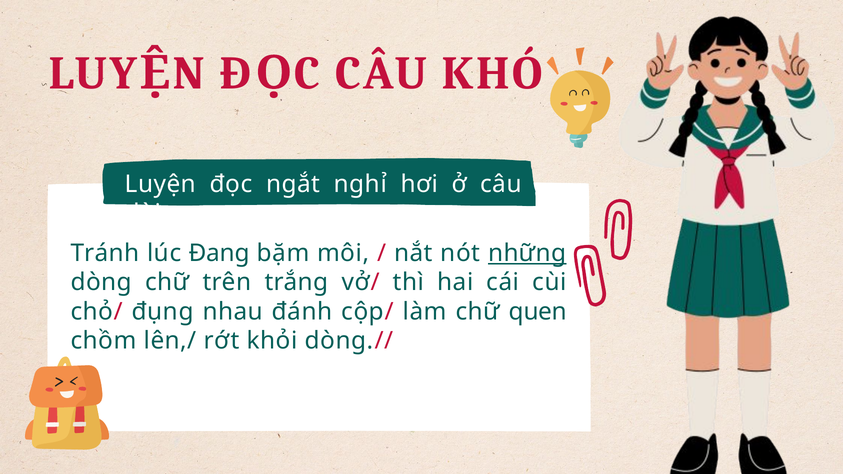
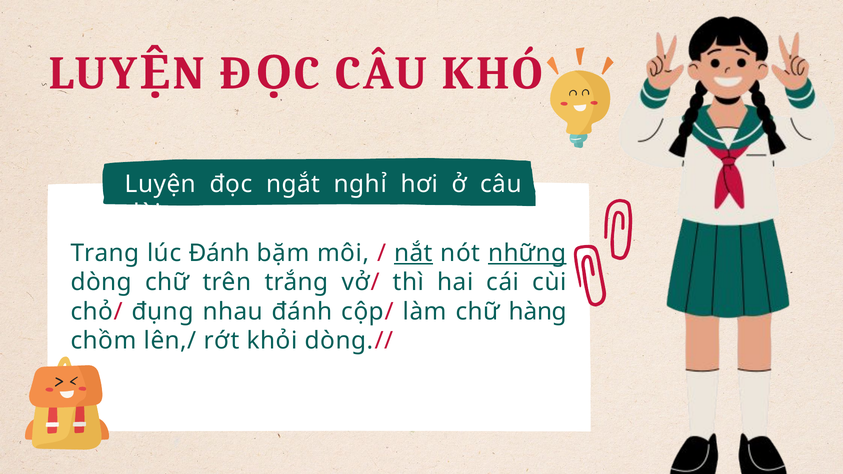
Tránh: Tránh -> Trang (105, 253)
lúc Đang: Đang -> Đánh (219, 253)
nắt underline: none -> present (413, 253)
quen: quen -> hàng (538, 312)
